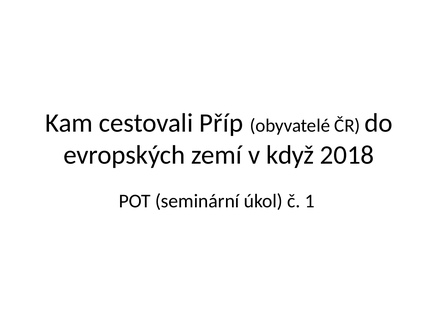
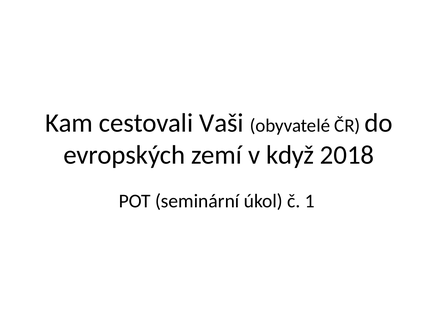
Příp: Příp -> Vaši (221, 123)
